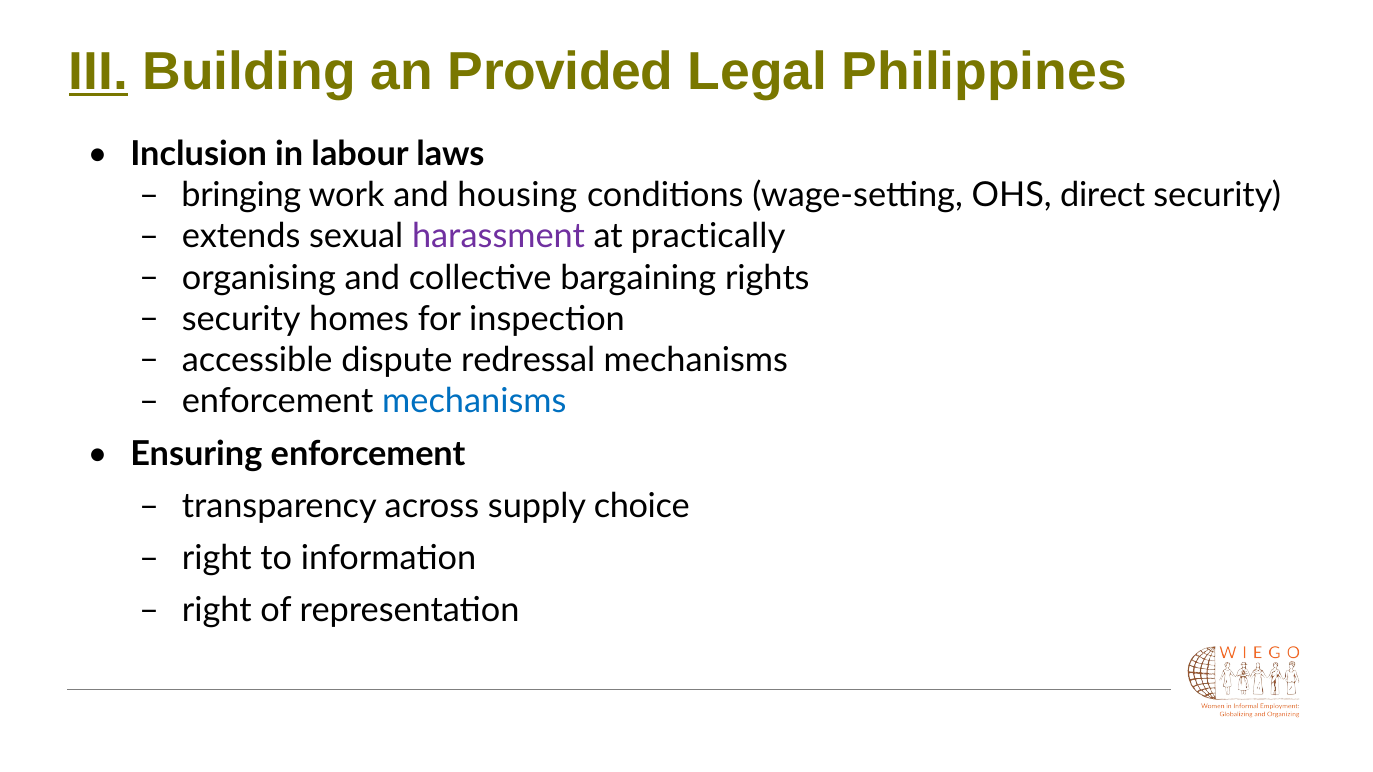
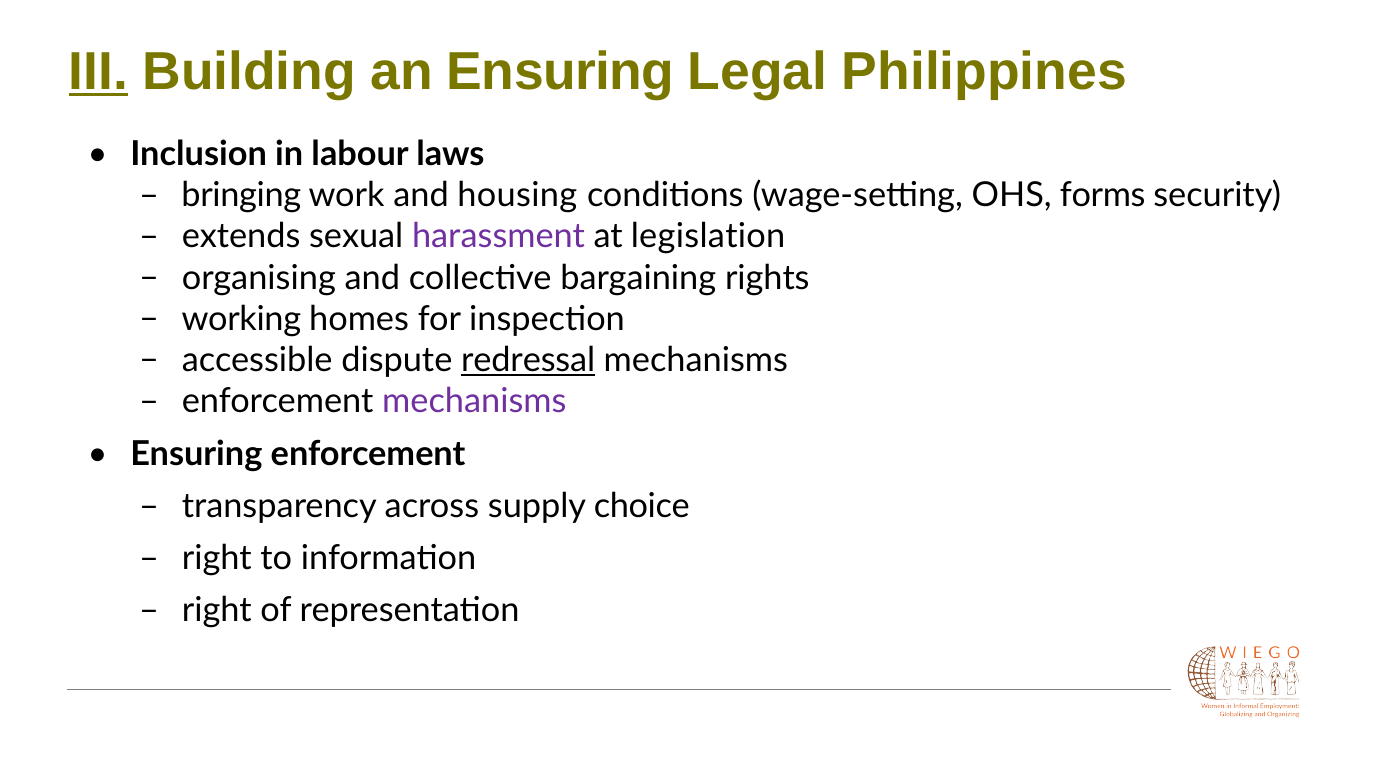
an Provided: Provided -> Ensuring (561, 72)
direct: direct -> forms (1103, 195)
practically: practically -> legislation (708, 237)
security: security -> working (241, 319)
redressal underline: none -> present (528, 360)
mechanisms colour: blue -> purple (474, 401)
